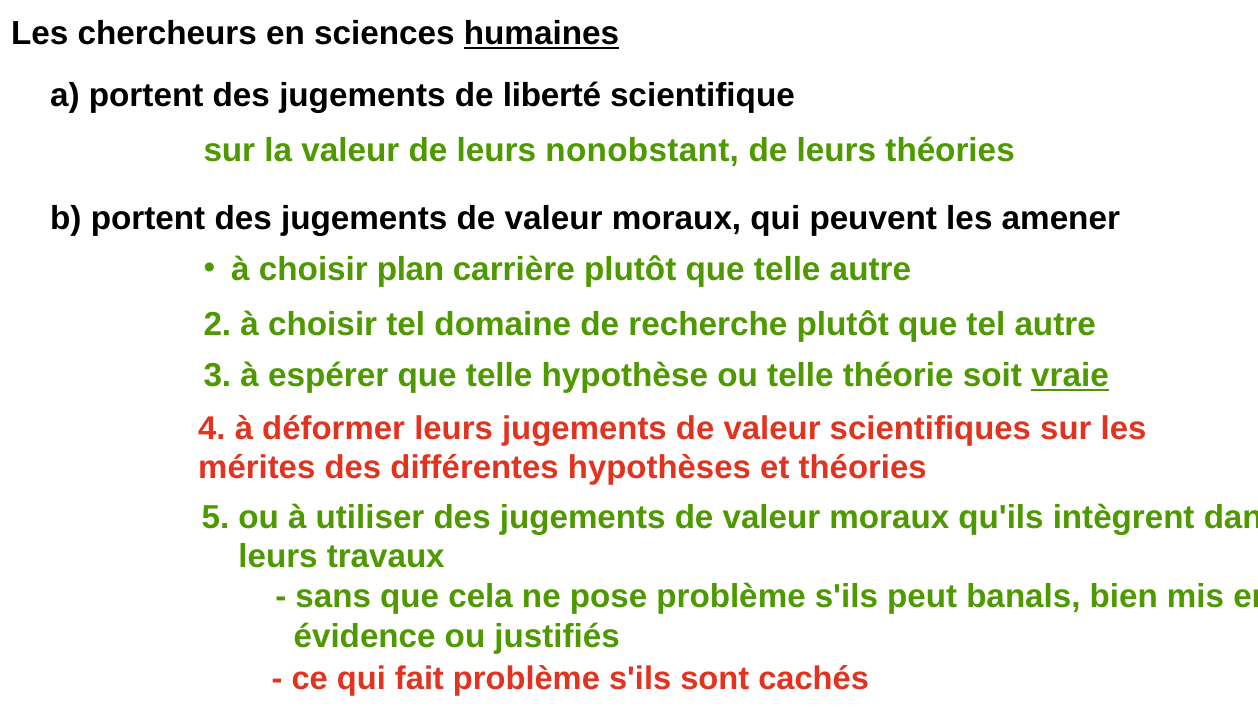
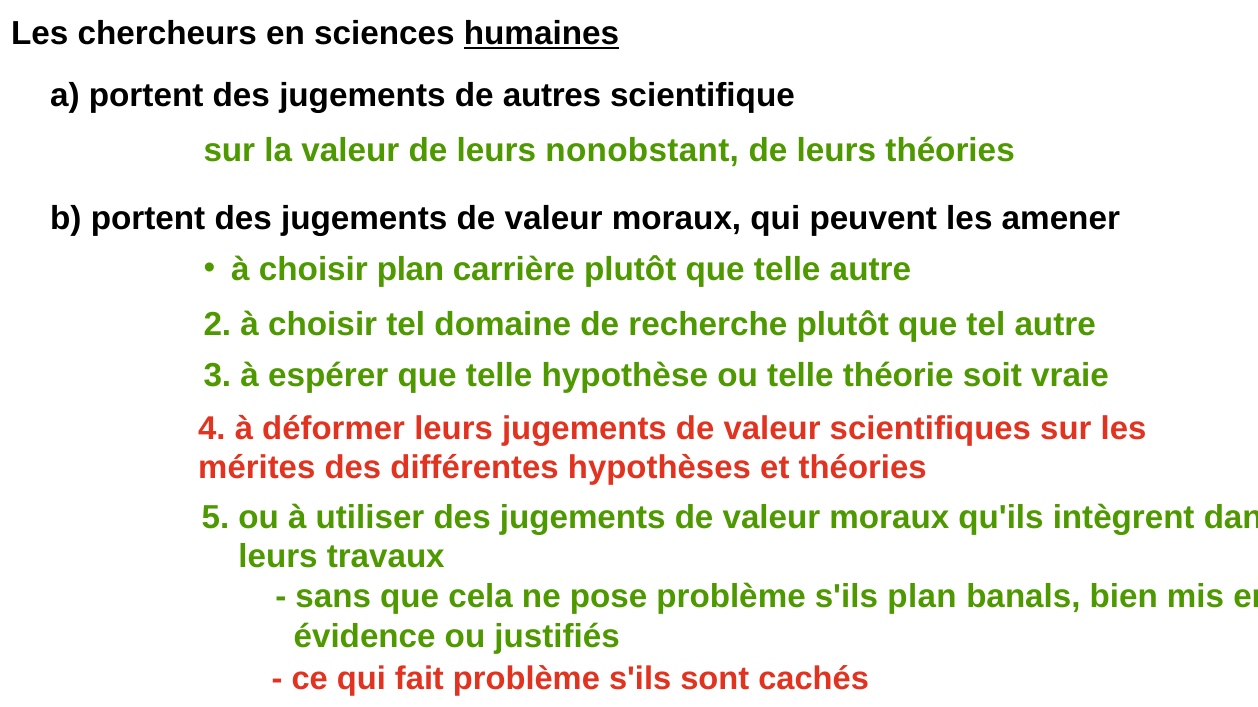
liberté: liberté -> autres (552, 95)
vraie underline: present -> none (1070, 376)
s'ils peut: peut -> plan (922, 597)
